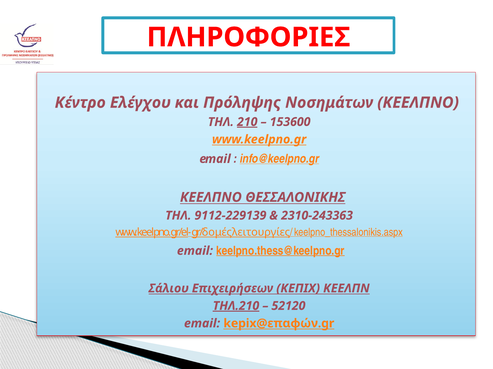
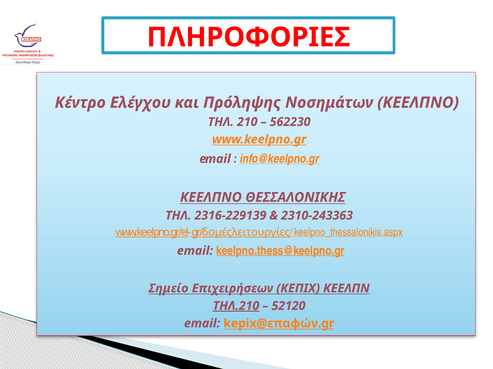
210 underline: present -> none (247, 122)
153600: 153600 -> 562230 (290, 122)
9112-229139: 9112-229139 -> 2316-229139 (230, 216)
Σάλιου: Σάλιου -> Σημείο (169, 289)
